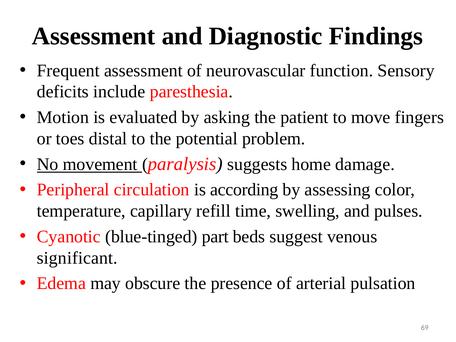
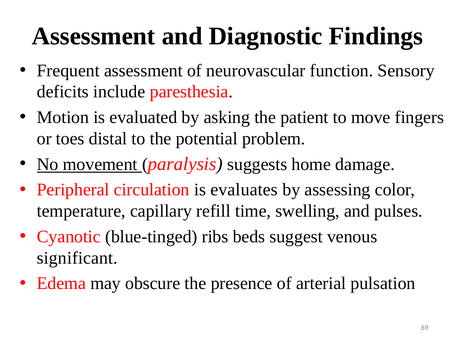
according: according -> evaluates (244, 190)
part: part -> ribs (215, 237)
